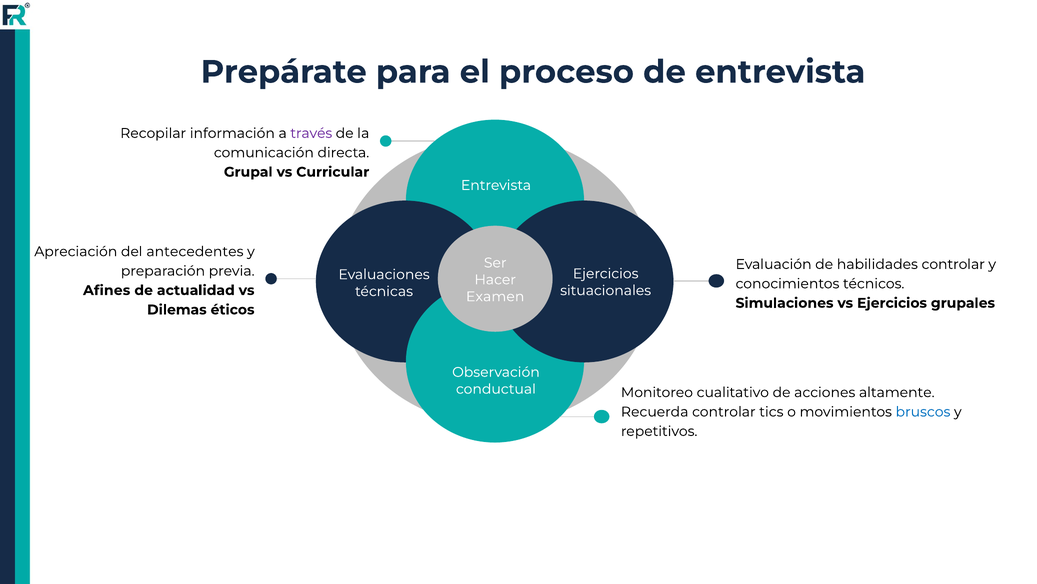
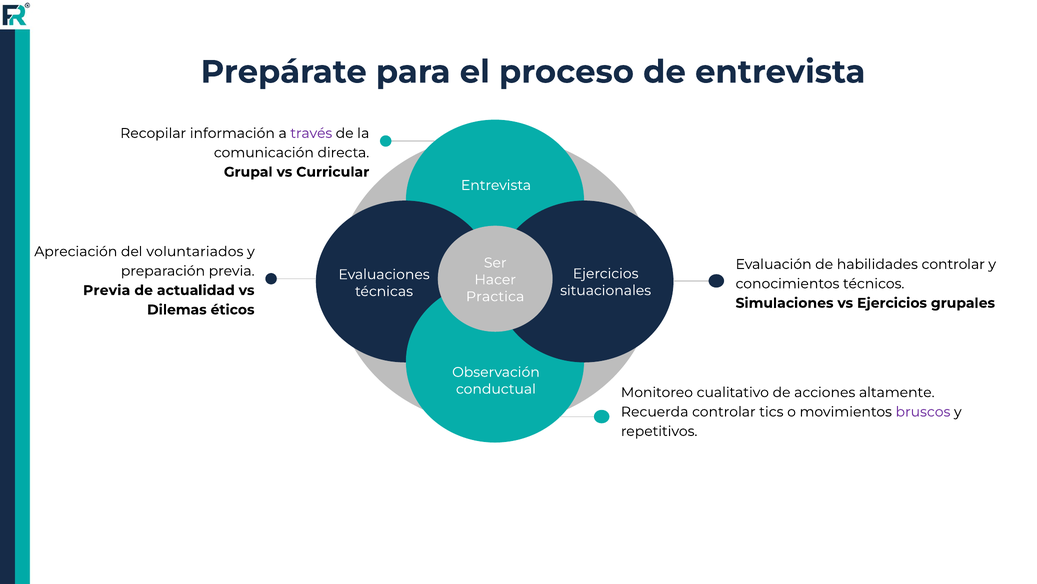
antecedentes: antecedentes -> voluntariados (195, 251)
Afines: Afines -> Previa (107, 290)
Examen: Examen -> Practica (495, 296)
bruscos colour: blue -> purple (923, 411)
